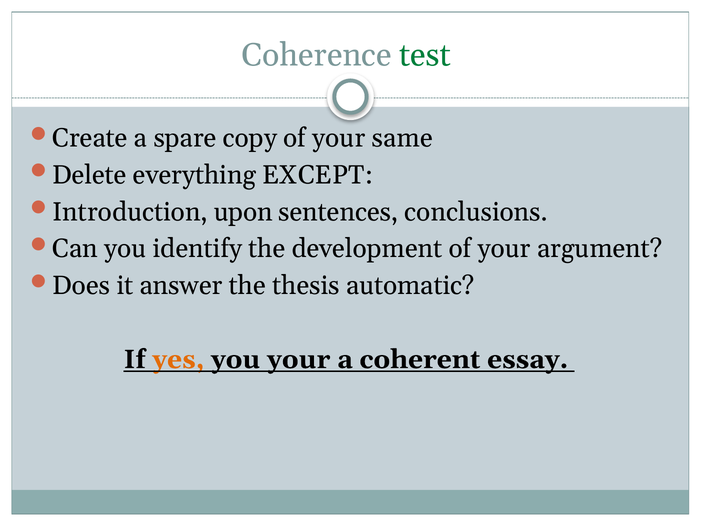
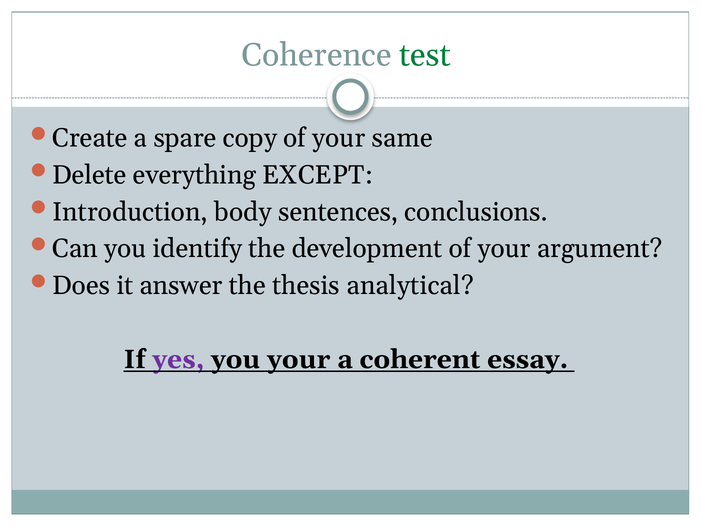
upon: upon -> body (243, 212)
automatic: automatic -> analytical (410, 286)
yes colour: orange -> purple (178, 359)
